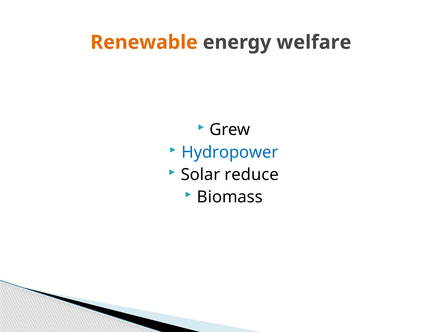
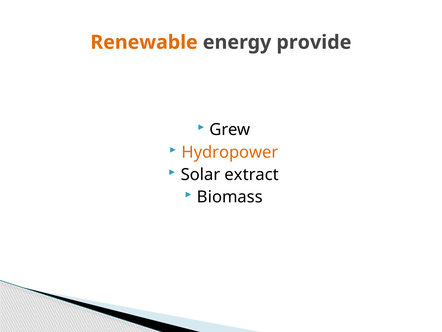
welfare: welfare -> provide (314, 42)
Hydropower colour: blue -> orange (230, 152)
reduce: reduce -> extract (252, 174)
